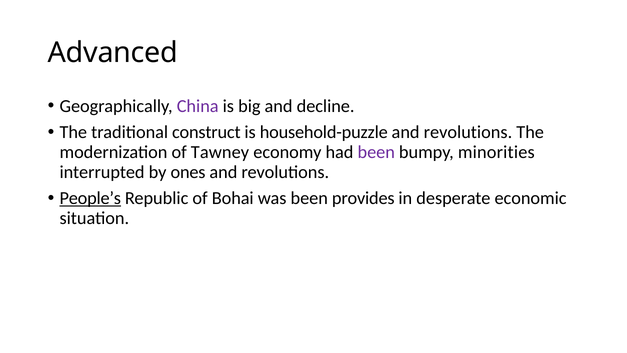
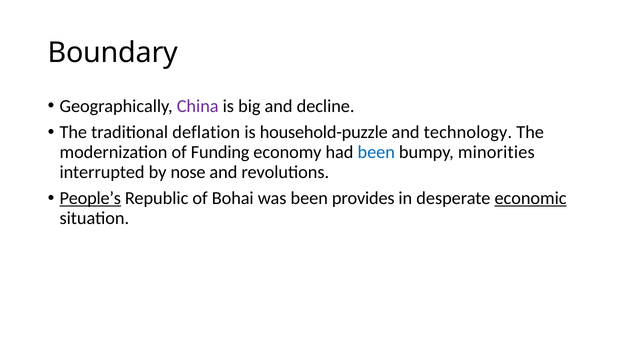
Advanced: Advanced -> Boundary (113, 53)
construct: construct -> deflation (206, 132)
revolutions: revolutions -> technology (468, 132)
Tawney: Tawney -> Funding (220, 152)
been colour: purple -> blue (376, 152)
ones: ones -> nose (188, 172)
economic underline: none -> present (531, 198)
